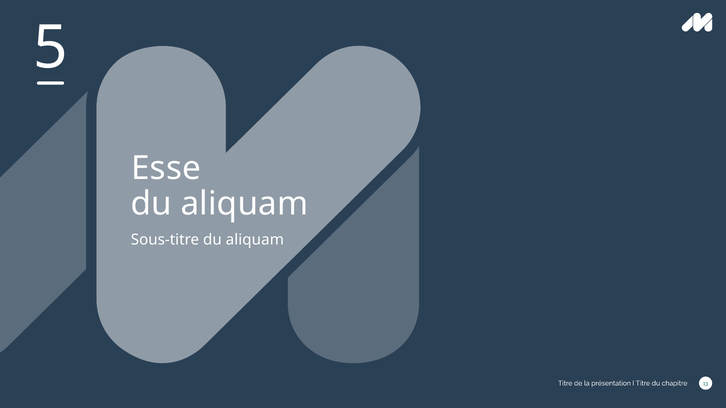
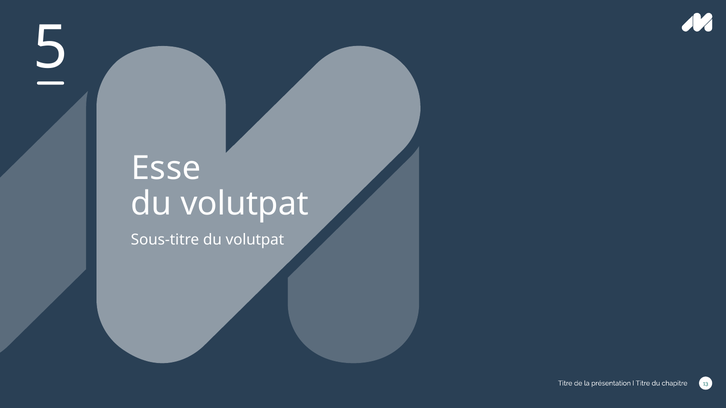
aliquam: aliquam -> volutpat (245, 204)
Sous-titre du aliquam: aliquam -> volutpat (255, 240)
